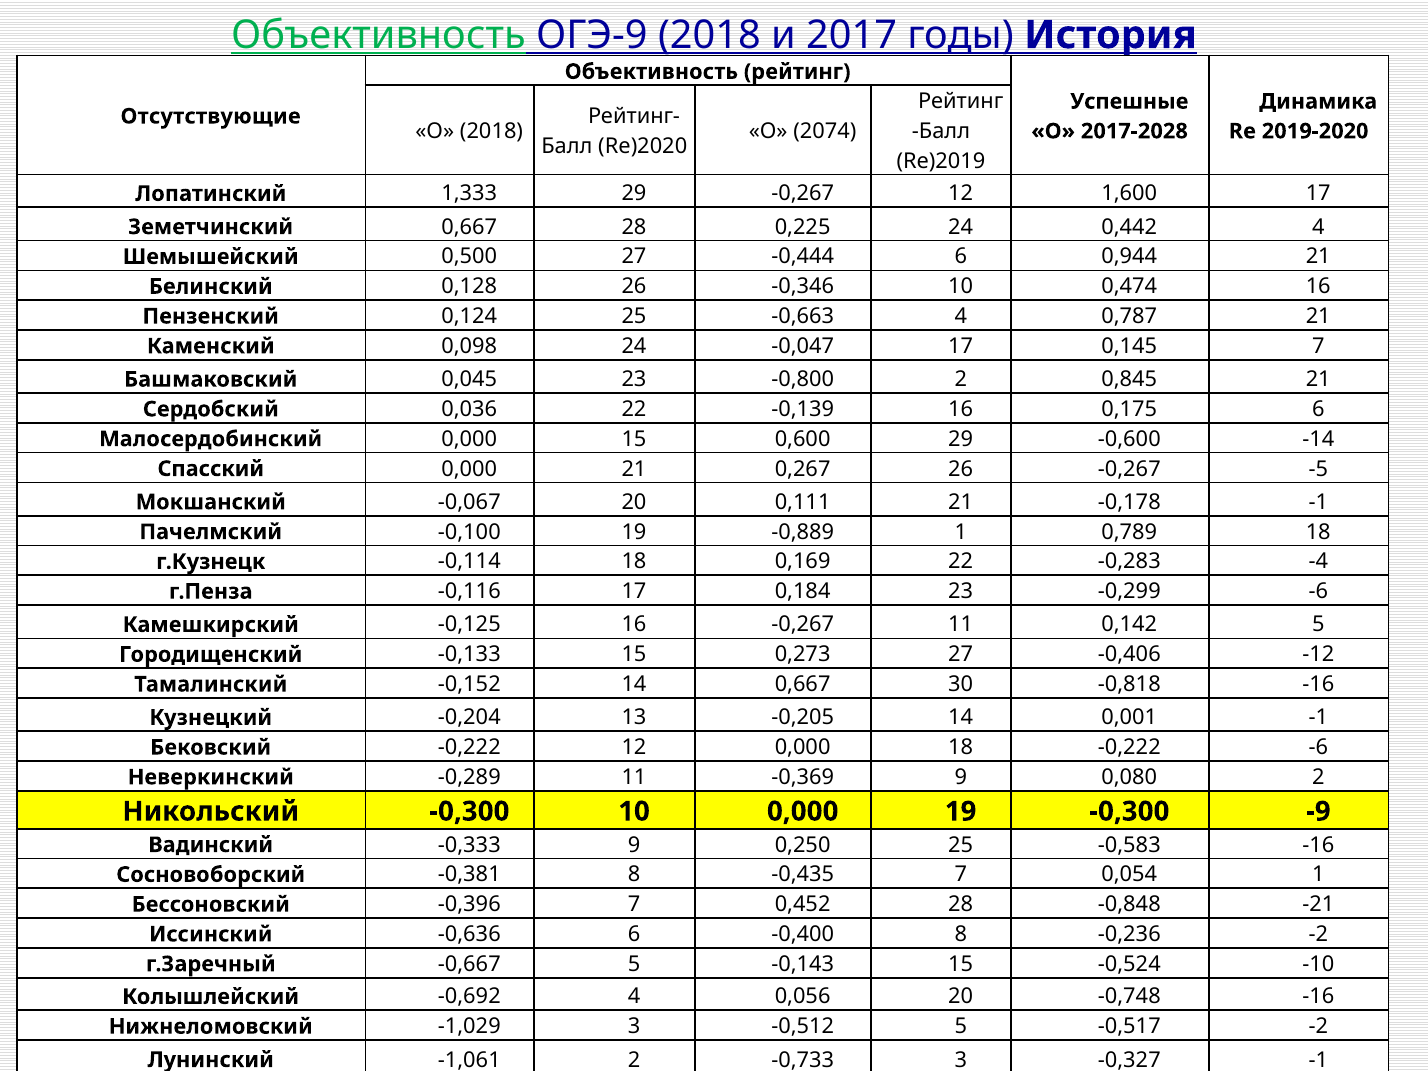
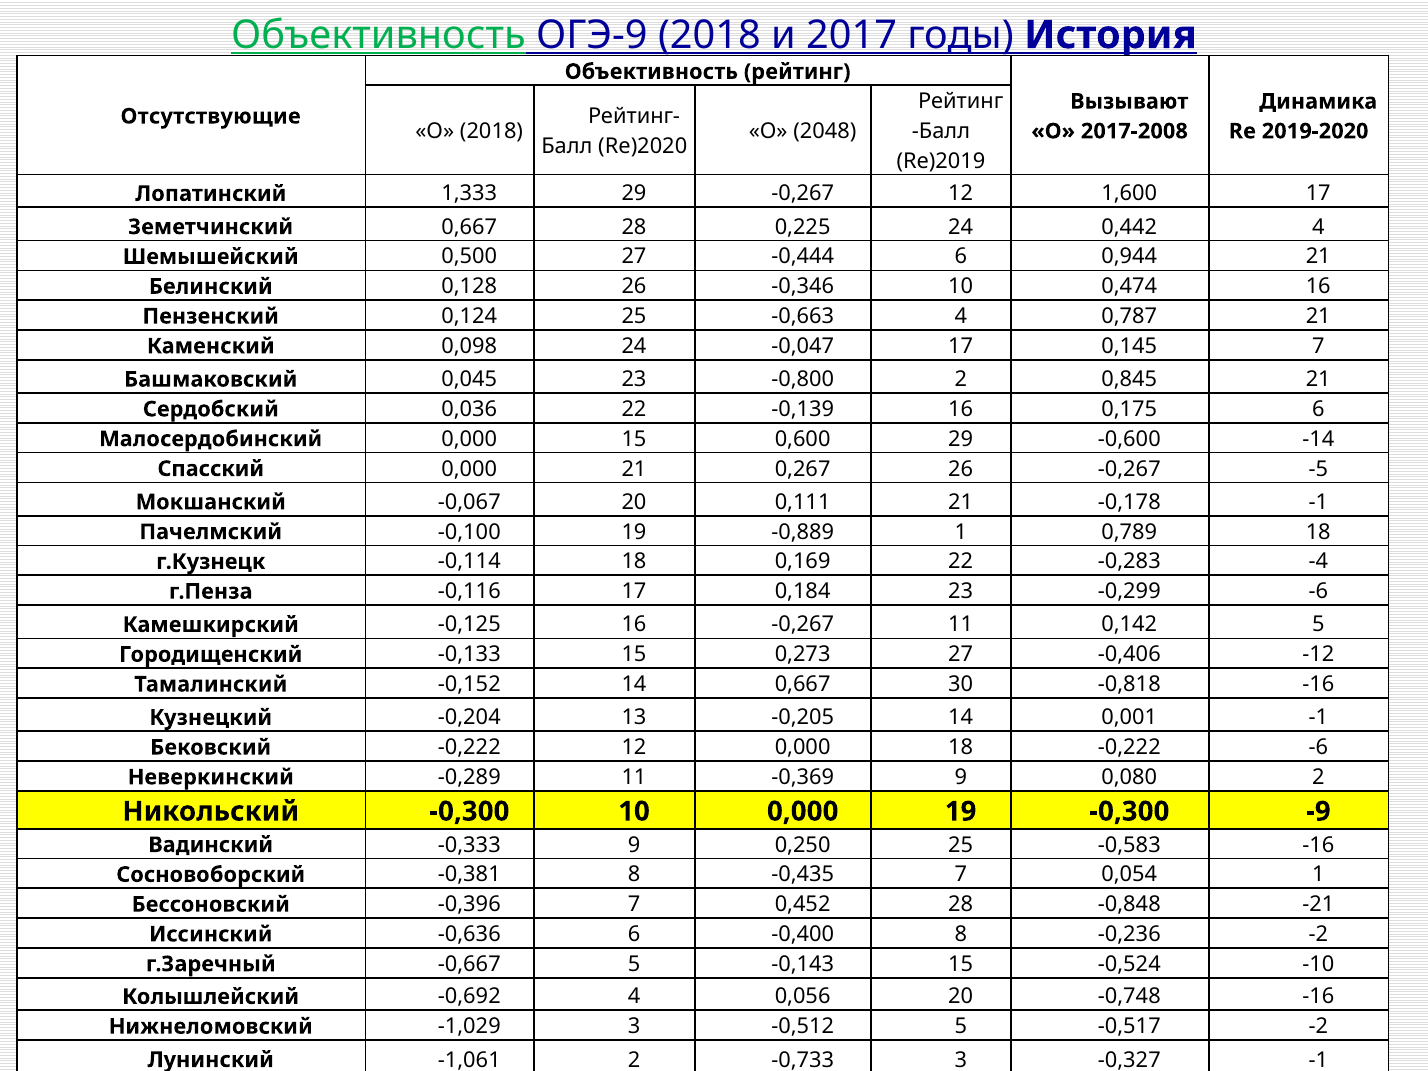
Успешные: Успешные -> Вызывают (1129, 101)
2074: 2074 -> 2048 (825, 131)
2017-2028: 2017-2028 -> 2017-2008 (1134, 131)
